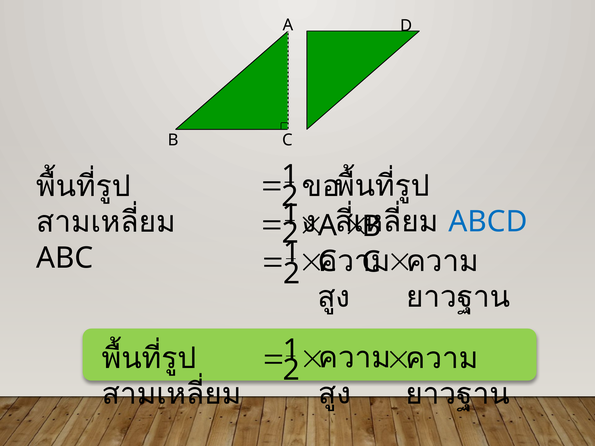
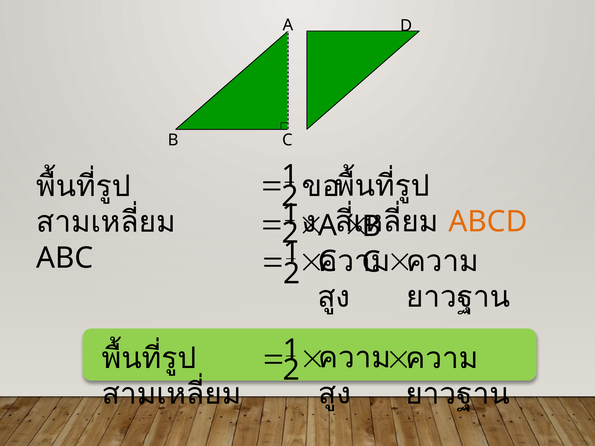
ABCD colour: blue -> orange (488, 222)
